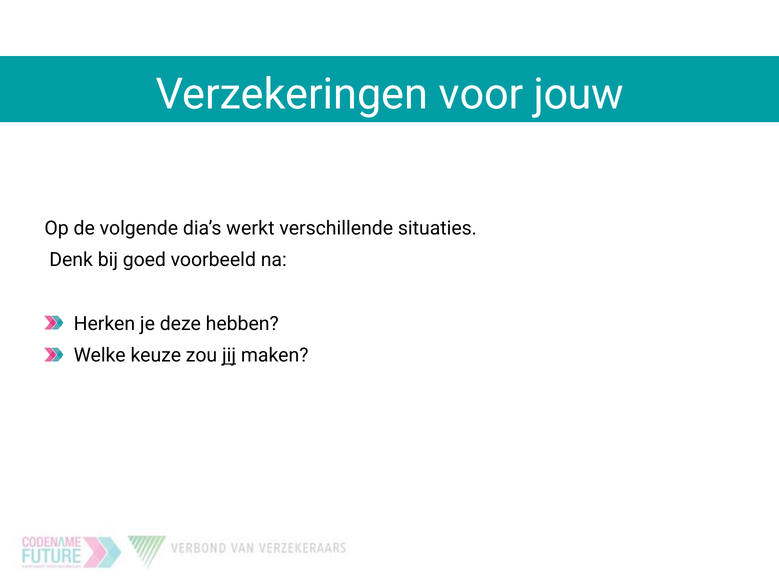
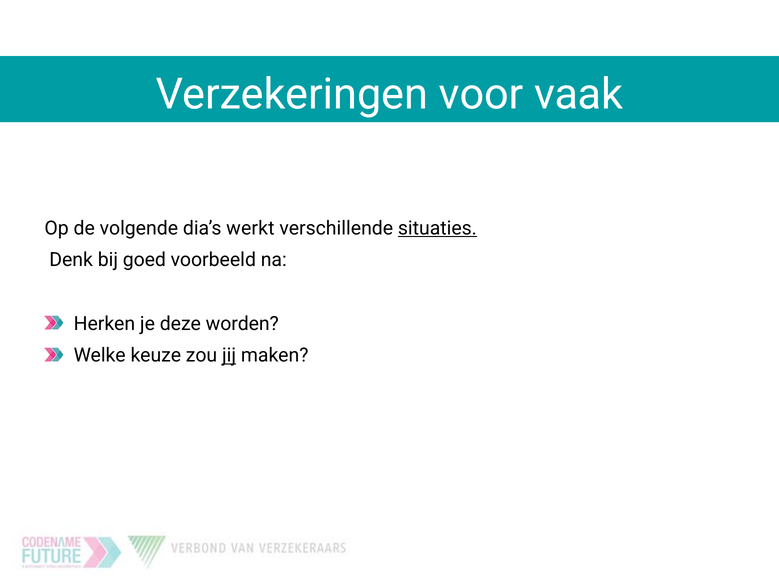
jouw: jouw -> vaak (579, 95)
situaties underline: none -> present (437, 228)
hebben: hebben -> worden (242, 324)
